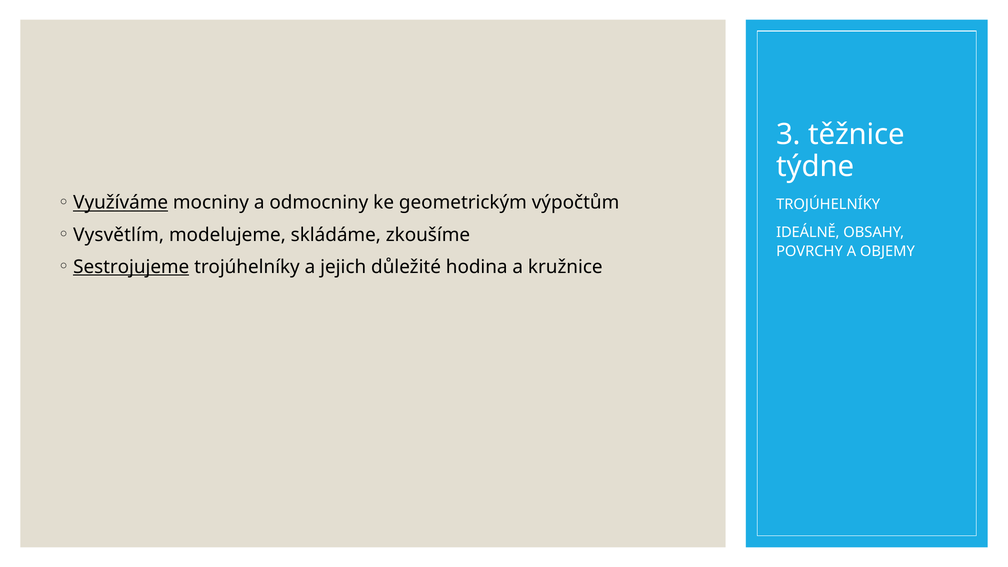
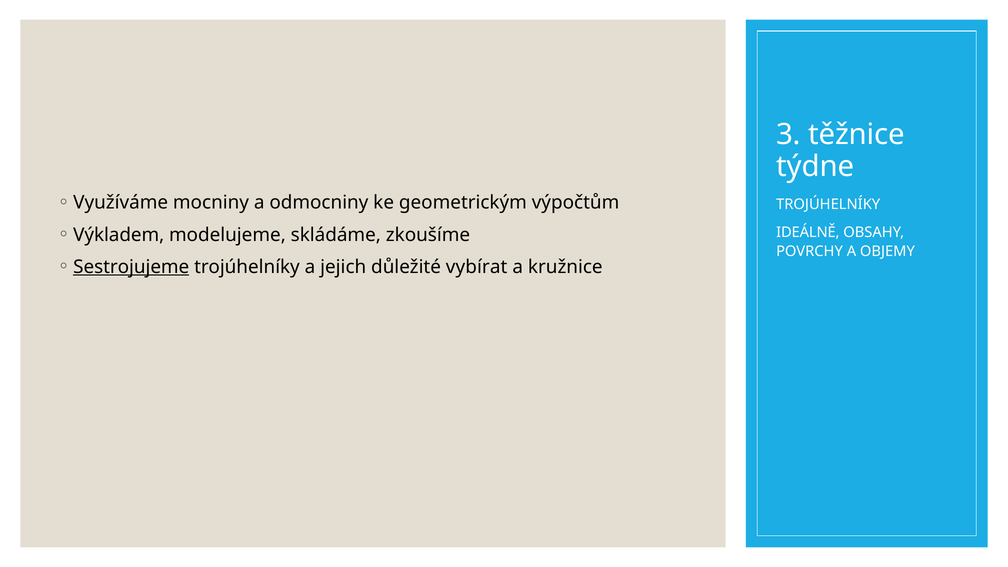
Využíváme underline: present -> none (121, 203)
Vysvětlím: Vysvětlím -> Výkladem (119, 235)
hodina: hodina -> vybírat (477, 267)
